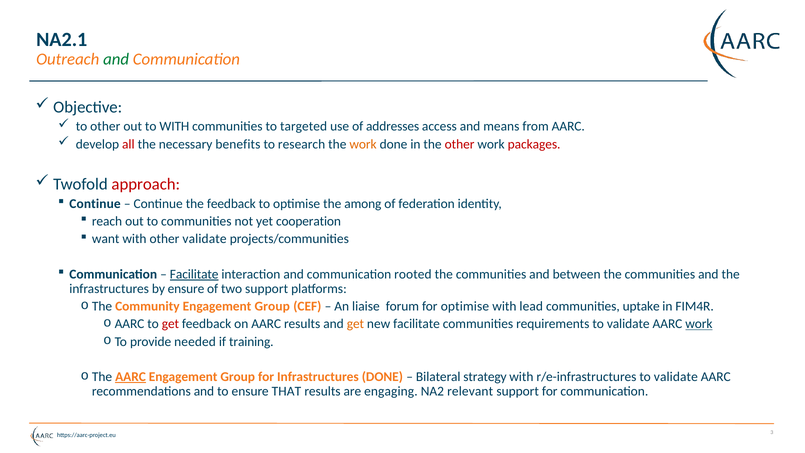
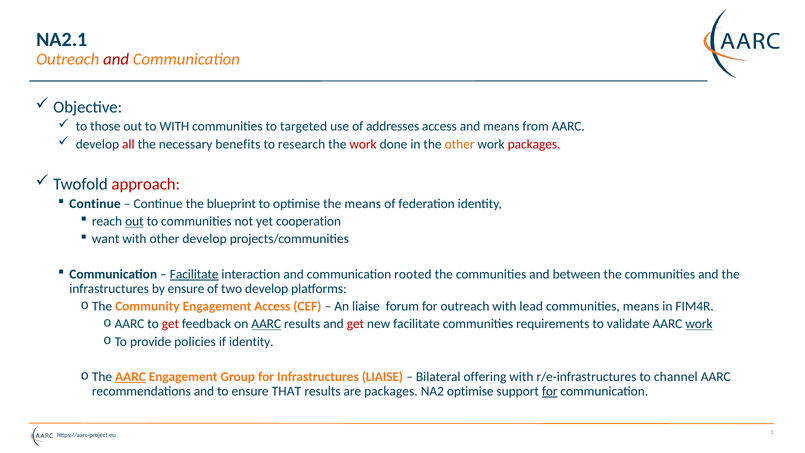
and colour: green -> red (116, 59)
to other: other -> those (105, 126)
work colour: orange -> red (363, 144)
other colour: red -> orange (460, 144)
the feedback: feedback -> blueprint (231, 204)
the among: among -> means (363, 204)
out underline: none -> present (134, 221)
other validate: validate -> develop (205, 239)
two support: support -> develop (267, 289)
Community Engagement Group: Group -> Access (272, 306)
for optimise: optimise -> outreach (465, 306)
communities uptake: uptake -> means (641, 306)
AARC underline: none -> present (266, 324)
get colour: orange -> red (355, 324)
needed: needed -> policies (195, 341)
if training: training -> identity (251, 341)
Infrastructures DONE: DONE -> LIAISE (382, 377)
strategy: strategy -> offering (485, 377)
r/e-infrastructures to validate: validate -> channel (676, 377)
are engaging: engaging -> packages (391, 391)
NA2 relevant: relevant -> optimise (470, 391)
for underline: none -> present (550, 391)
